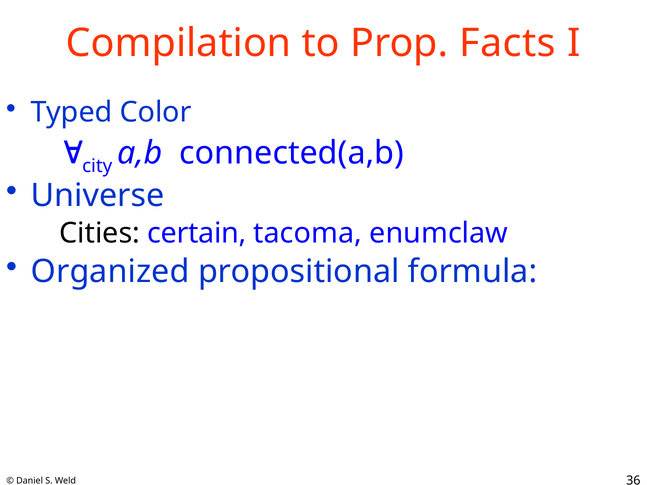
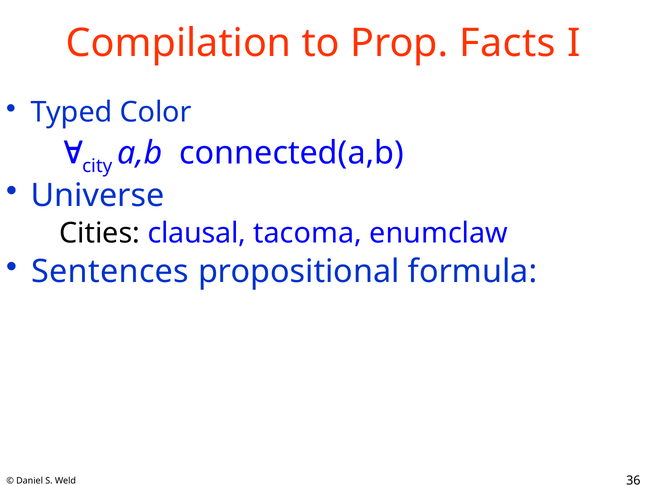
certain: certain -> clausal (197, 233)
Organized: Organized -> Sentences (110, 271)
